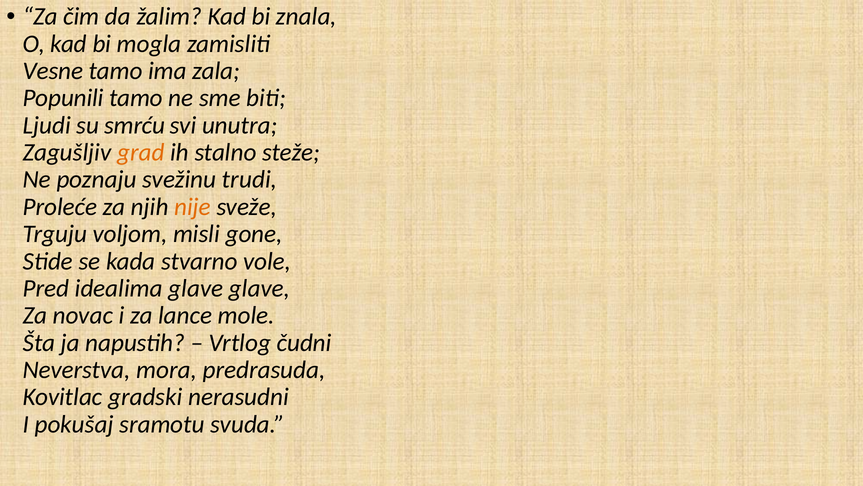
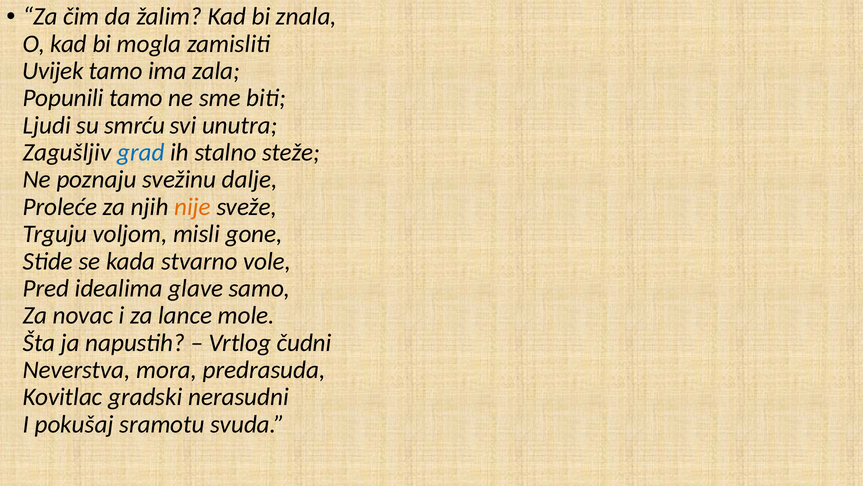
Vesne: Vesne -> Uvijek (53, 71)
grad colour: orange -> blue (141, 152)
trudi: trudi -> dalje (250, 179)
glave glave: glave -> samo (259, 288)
